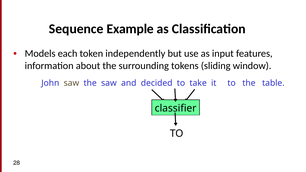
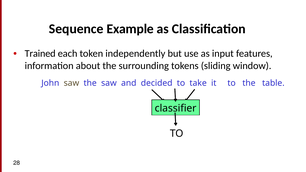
Models: Models -> Trained (40, 54)
